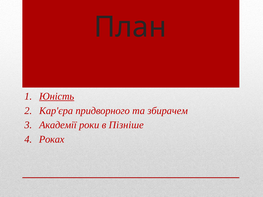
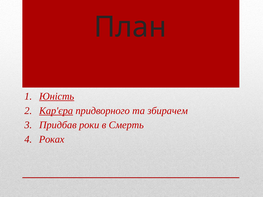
Кар'єра underline: none -> present (56, 111)
Академії: Академії -> Придбав (58, 125)
Пізніше: Пізніше -> Смерть (126, 125)
